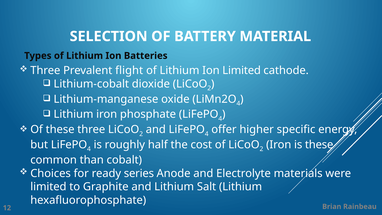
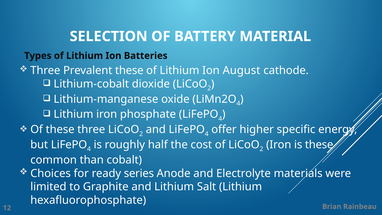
Prevalent flight: flight -> these (129, 70)
Ion Limited: Limited -> August (241, 70)
